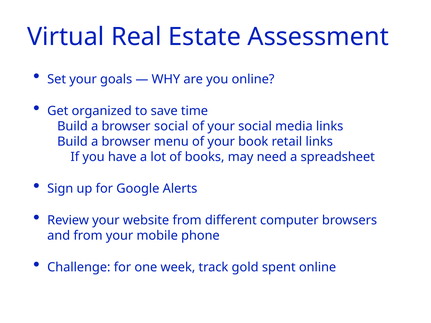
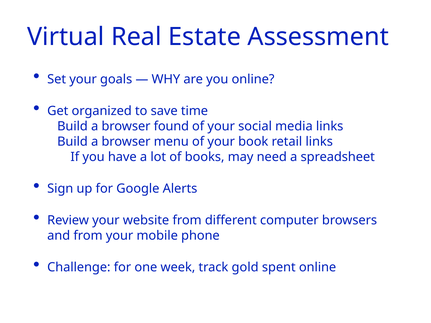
browser social: social -> found (171, 126)
